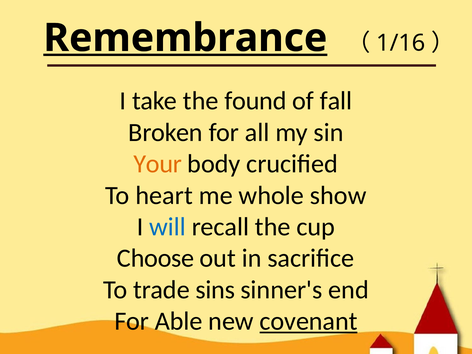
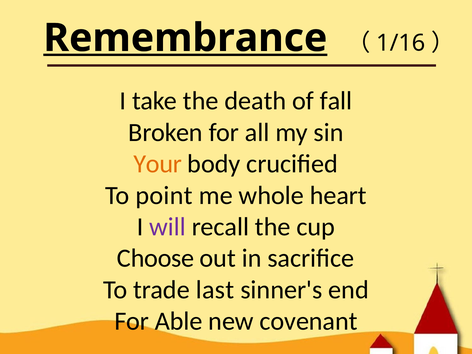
found: found -> death (255, 101)
heart: heart -> point (164, 195)
show: show -> heart (338, 195)
will colour: blue -> purple (168, 227)
sins: sins -> last (215, 290)
covenant underline: present -> none (309, 321)
